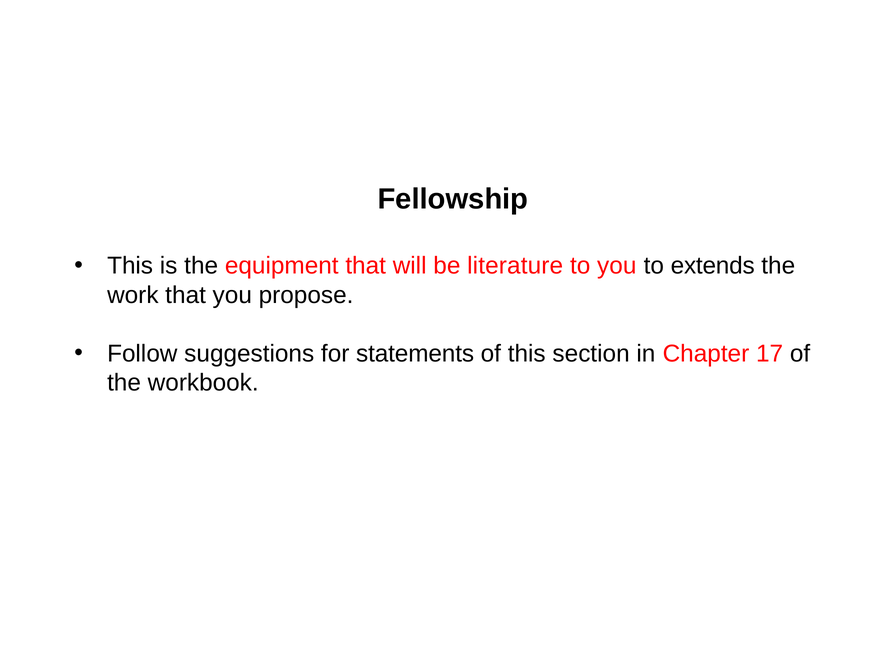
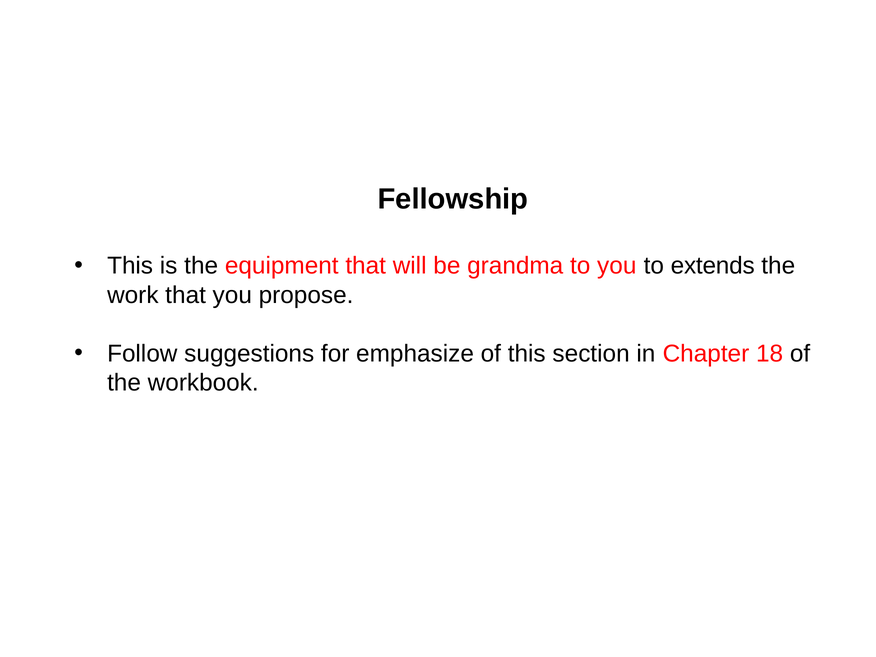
literature: literature -> grandma (515, 266)
statements: statements -> emphasize (415, 354)
17: 17 -> 18 (770, 354)
